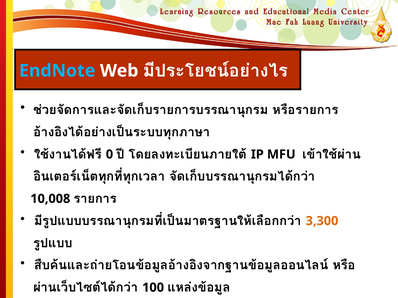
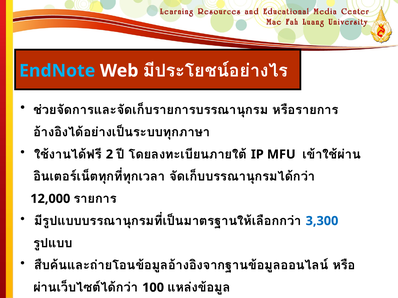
0: 0 -> 2 (109, 155)
10,008: 10,008 -> 12,000 (50, 199)
3,300 colour: orange -> blue (322, 221)
